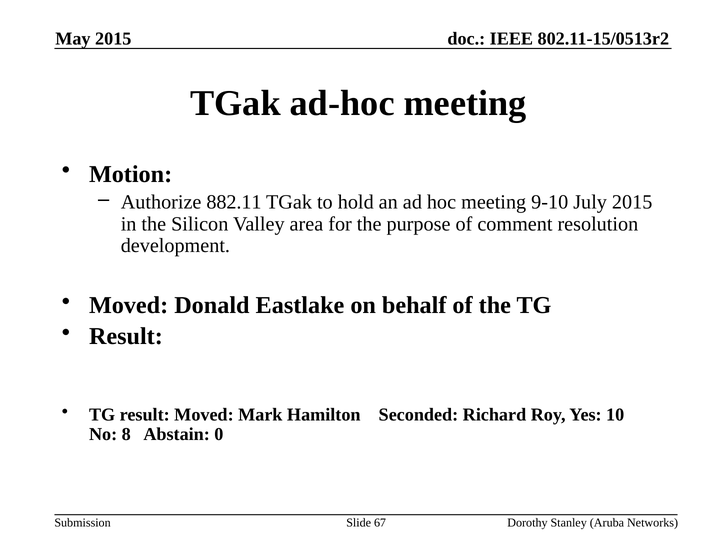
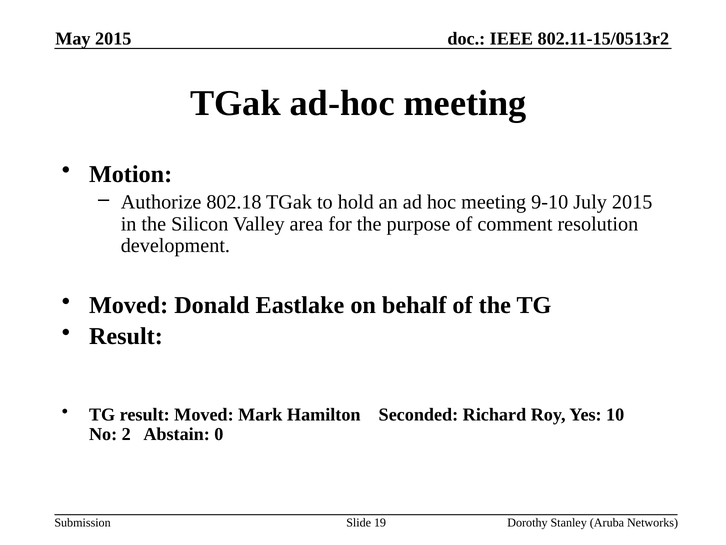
882.11: 882.11 -> 802.18 (234, 202)
8: 8 -> 2 (126, 434)
67: 67 -> 19 (380, 522)
